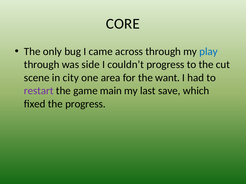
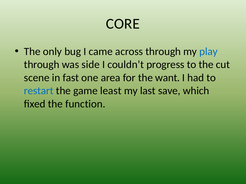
city: city -> fast (71, 78)
restart colour: purple -> blue (39, 91)
main: main -> least (111, 91)
the progress: progress -> function (85, 104)
